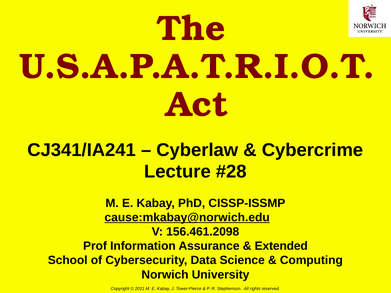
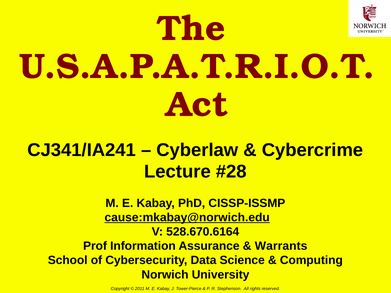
156.461.2098: 156.461.2098 -> 528.670.6164 (203, 232)
Extended: Extended -> Warrants (281, 246)
